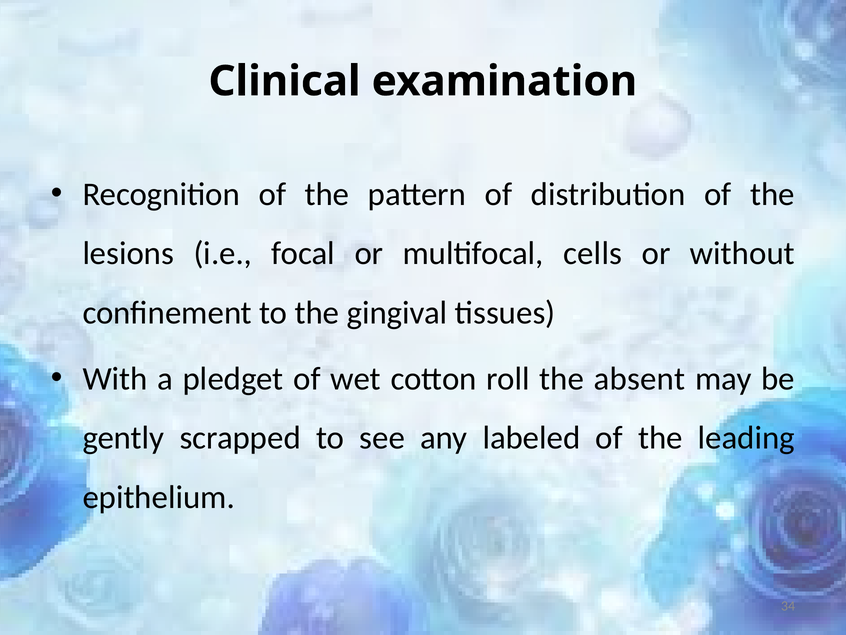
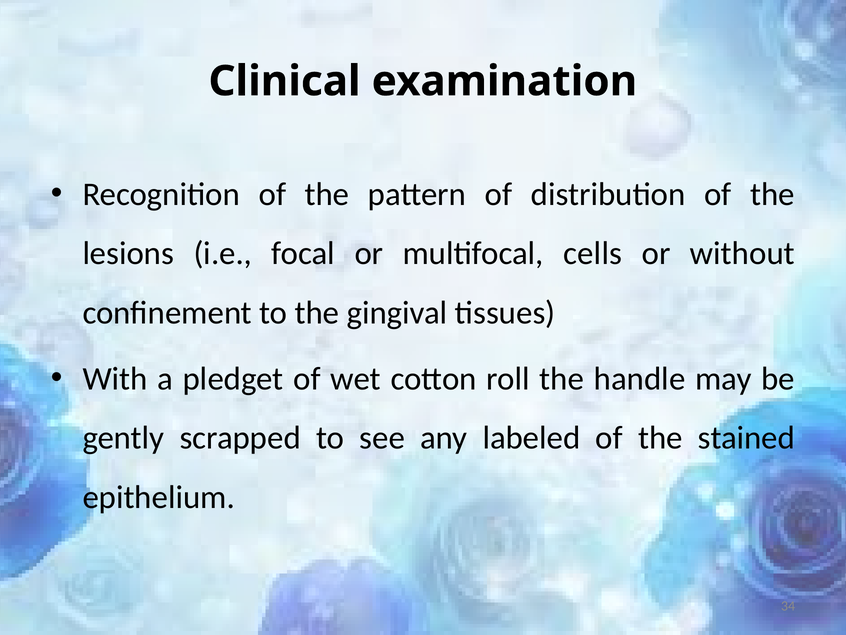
absent: absent -> handle (640, 378)
leading: leading -> stained (746, 438)
